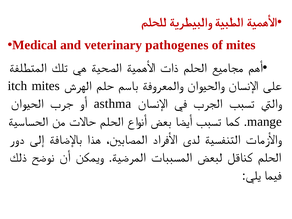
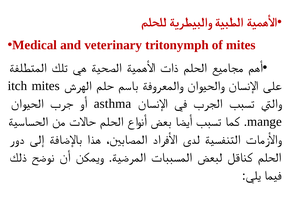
pathogenes: pathogenes -> tritonymph (177, 45)
